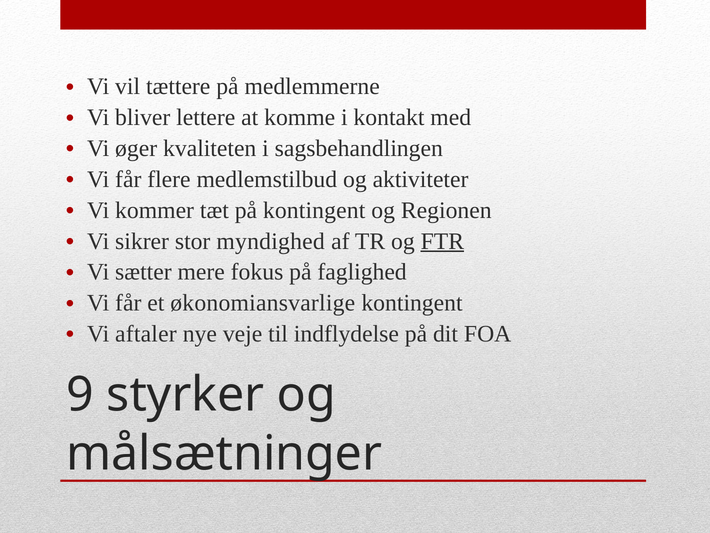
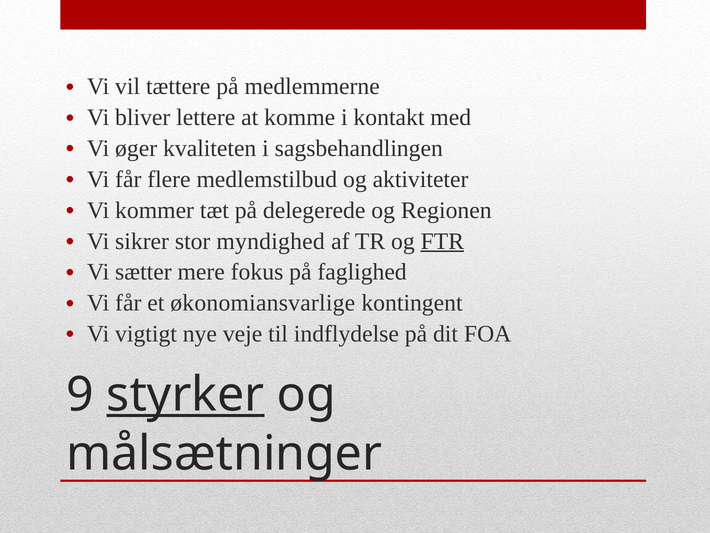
på kontingent: kontingent -> delegerede (314, 210)
aftaler: aftaler -> vigtigt (146, 334)
styrker underline: none -> present (185, 394)
